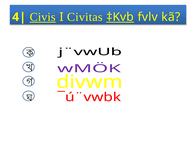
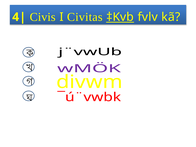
Civis underline: present -> none (43, 17)
